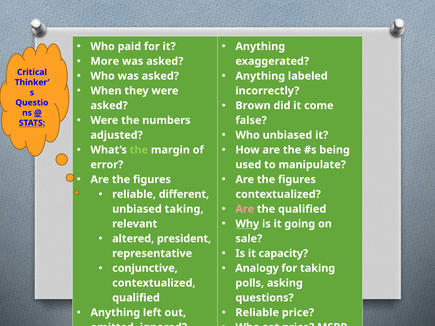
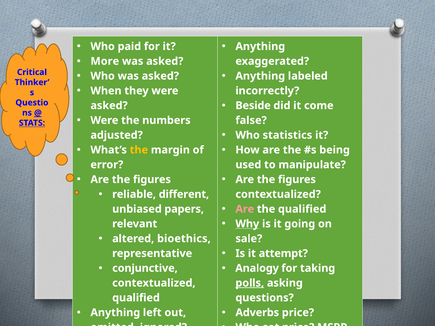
Brown: Brown -> Beside (253, 106)
Who unbiased: unbiased -> statistics (287, 135)
the colour: light green -> yellow (139, 150)
unbiased taking: taking -> papers (184, 209)
president: president -> bioethics (184, 239)
capacity: capacity -> attempt (283, 254)
polls underline: none -> present (250, 283)
Reliable: Reliable -> Adverbs (257, 313)
